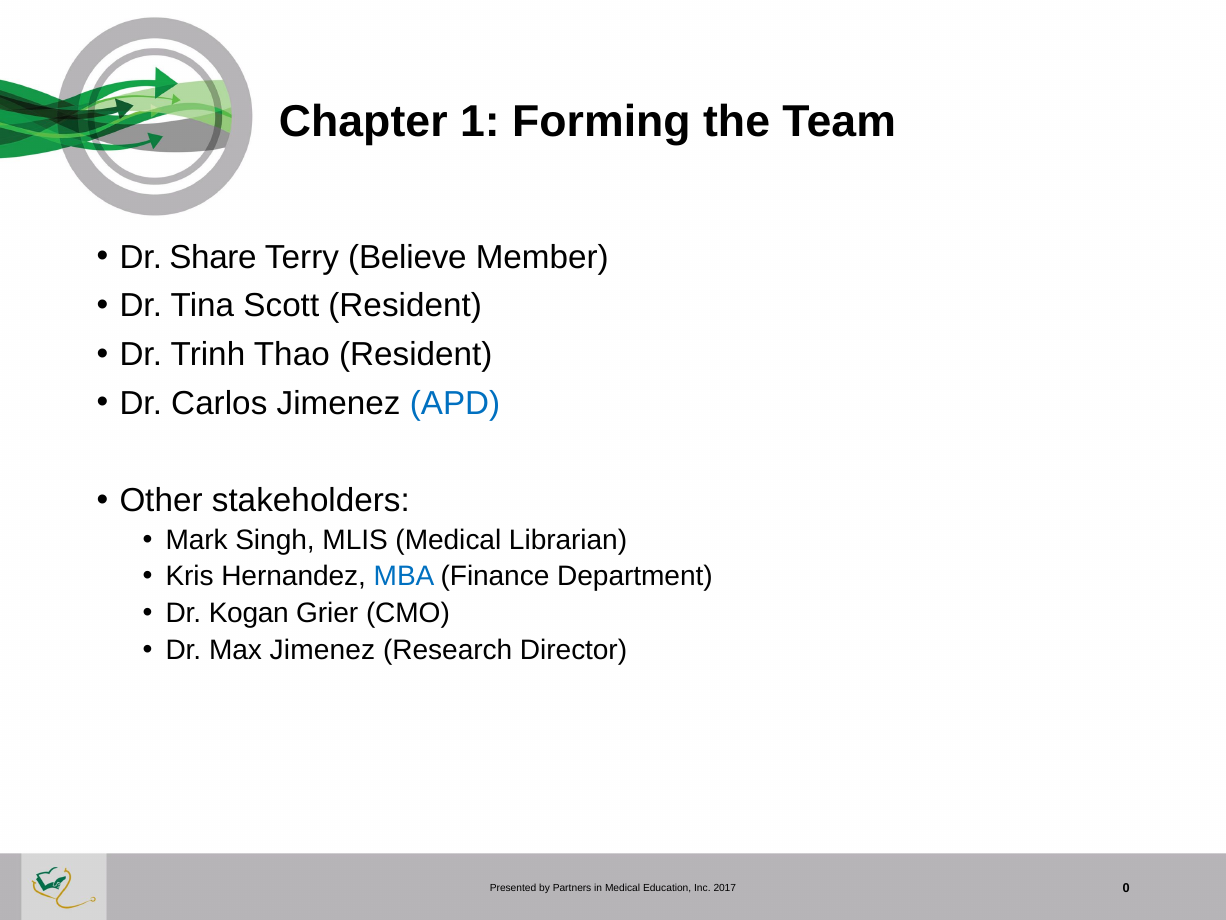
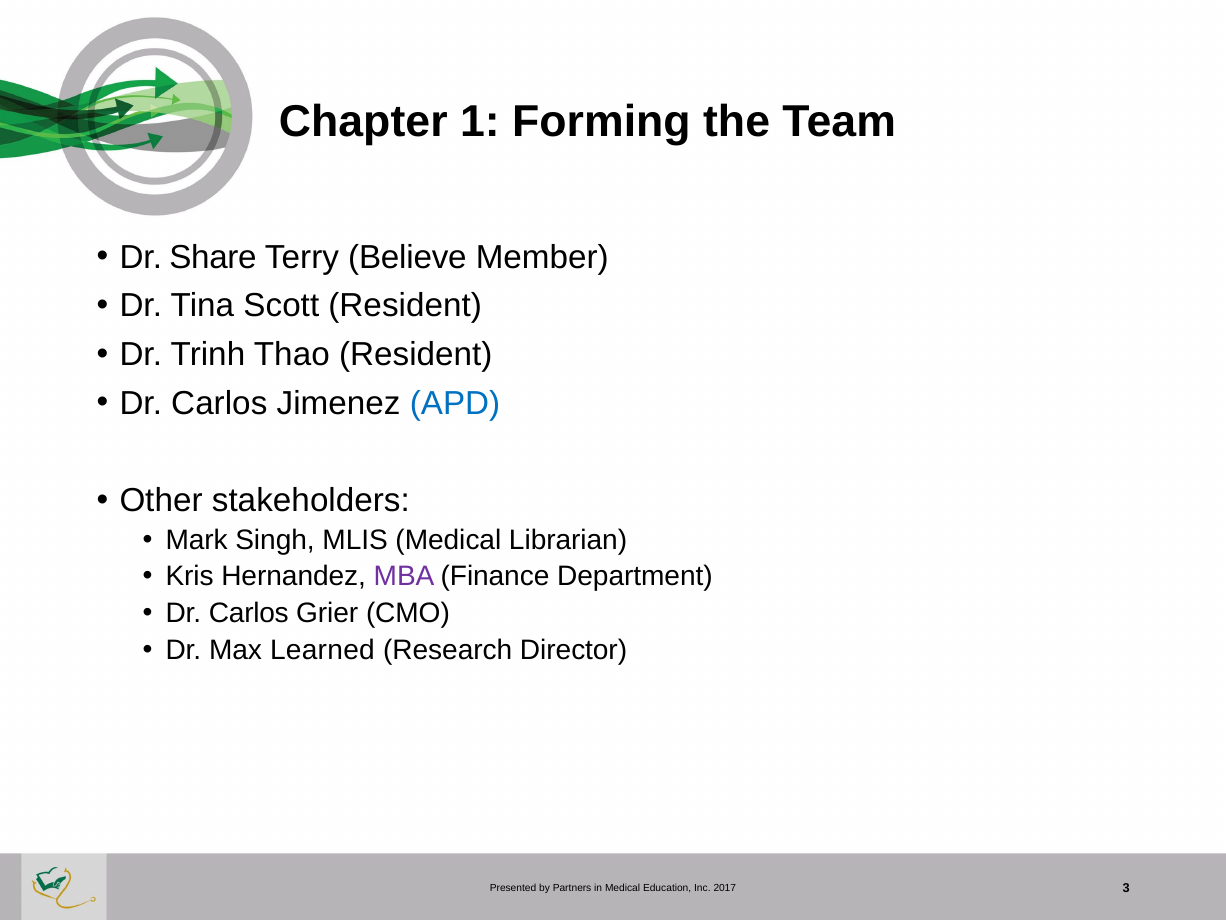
MBA colour: blue -> purple (404, 576)
Kogan: Kogan -> Carlos (249, 613)
Max Jimenez: Jimenez -> Learned (322, 650)
0: 0 -> 3 (1126, 888)
